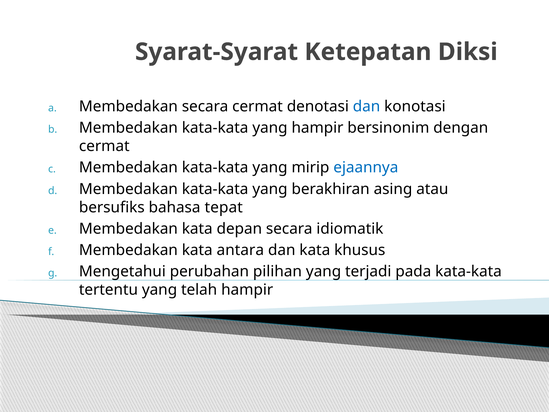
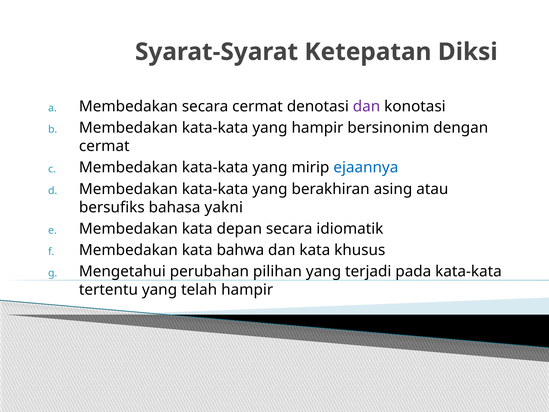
dan colour: blue -> purple (367, 106)
tepat: tepat -> yakni (224, 207)
antara: antara -> bahwa (240, 250)
